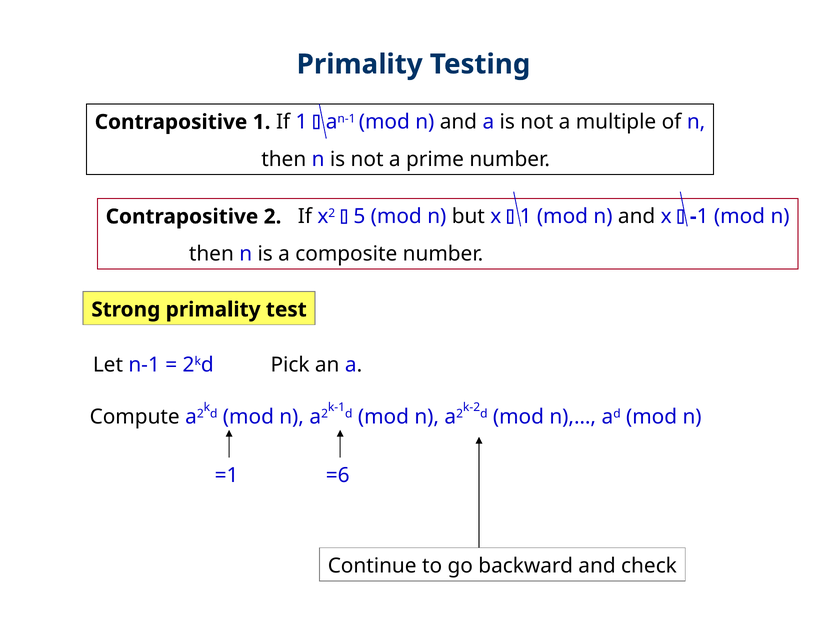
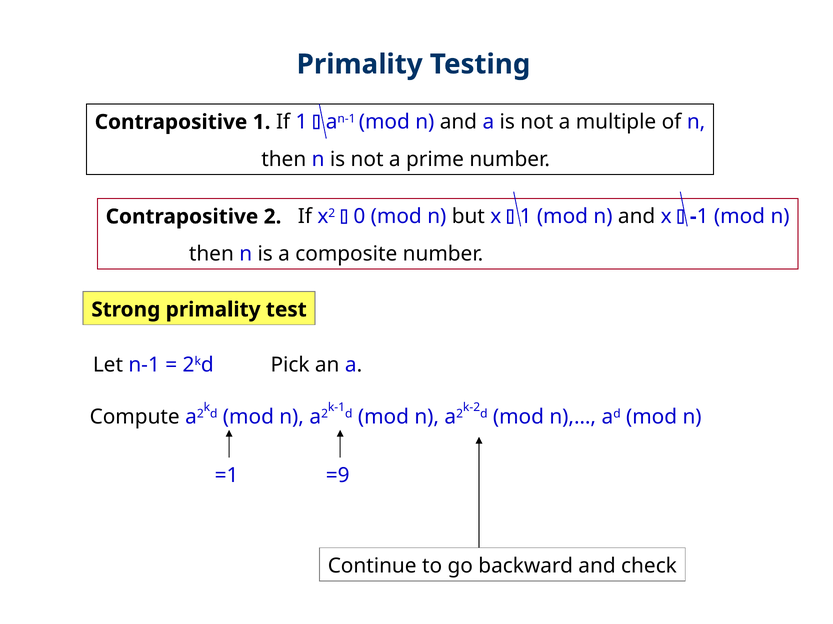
5: 5 -> 0 (359, 217)
=6: =6 -> =9 (338, 476)
